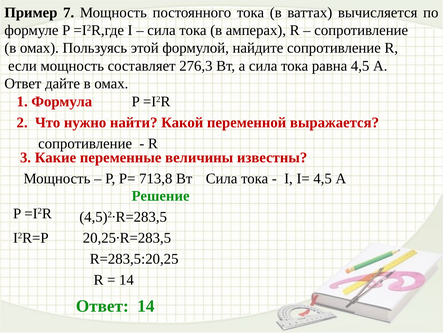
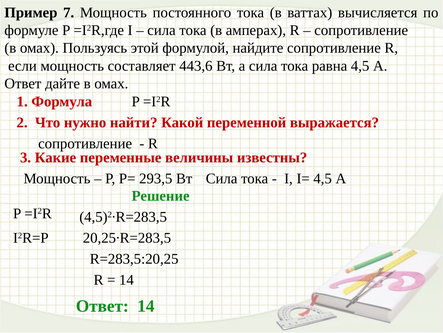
276,3: 276,3 -> 443,6 (196, 66)
713,8: 713,8 -> 293,5 (156, 178)
